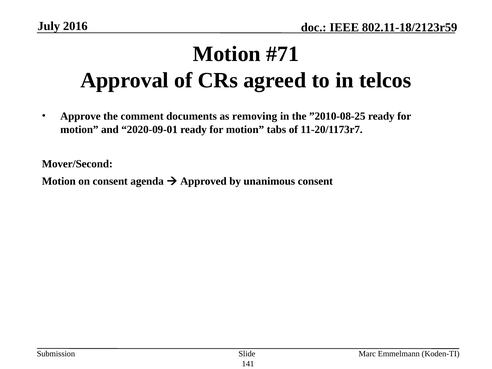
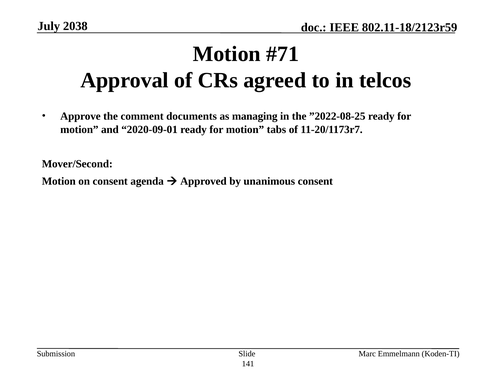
2016: 2016 -> 2038 (75, 26)
removing: removing -> managing (255, 116)
”2010-08-25: ”2010-08-25 -> ”2022-08-25 (337, 116)
